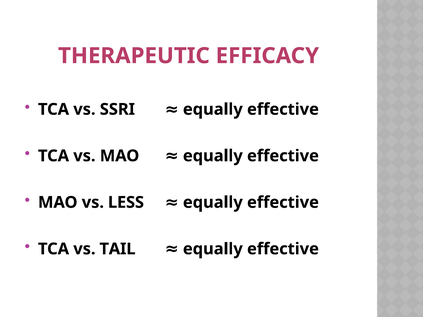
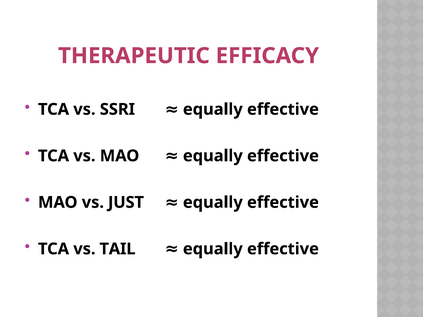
LESS: LESS -> JUST (126, 203)
